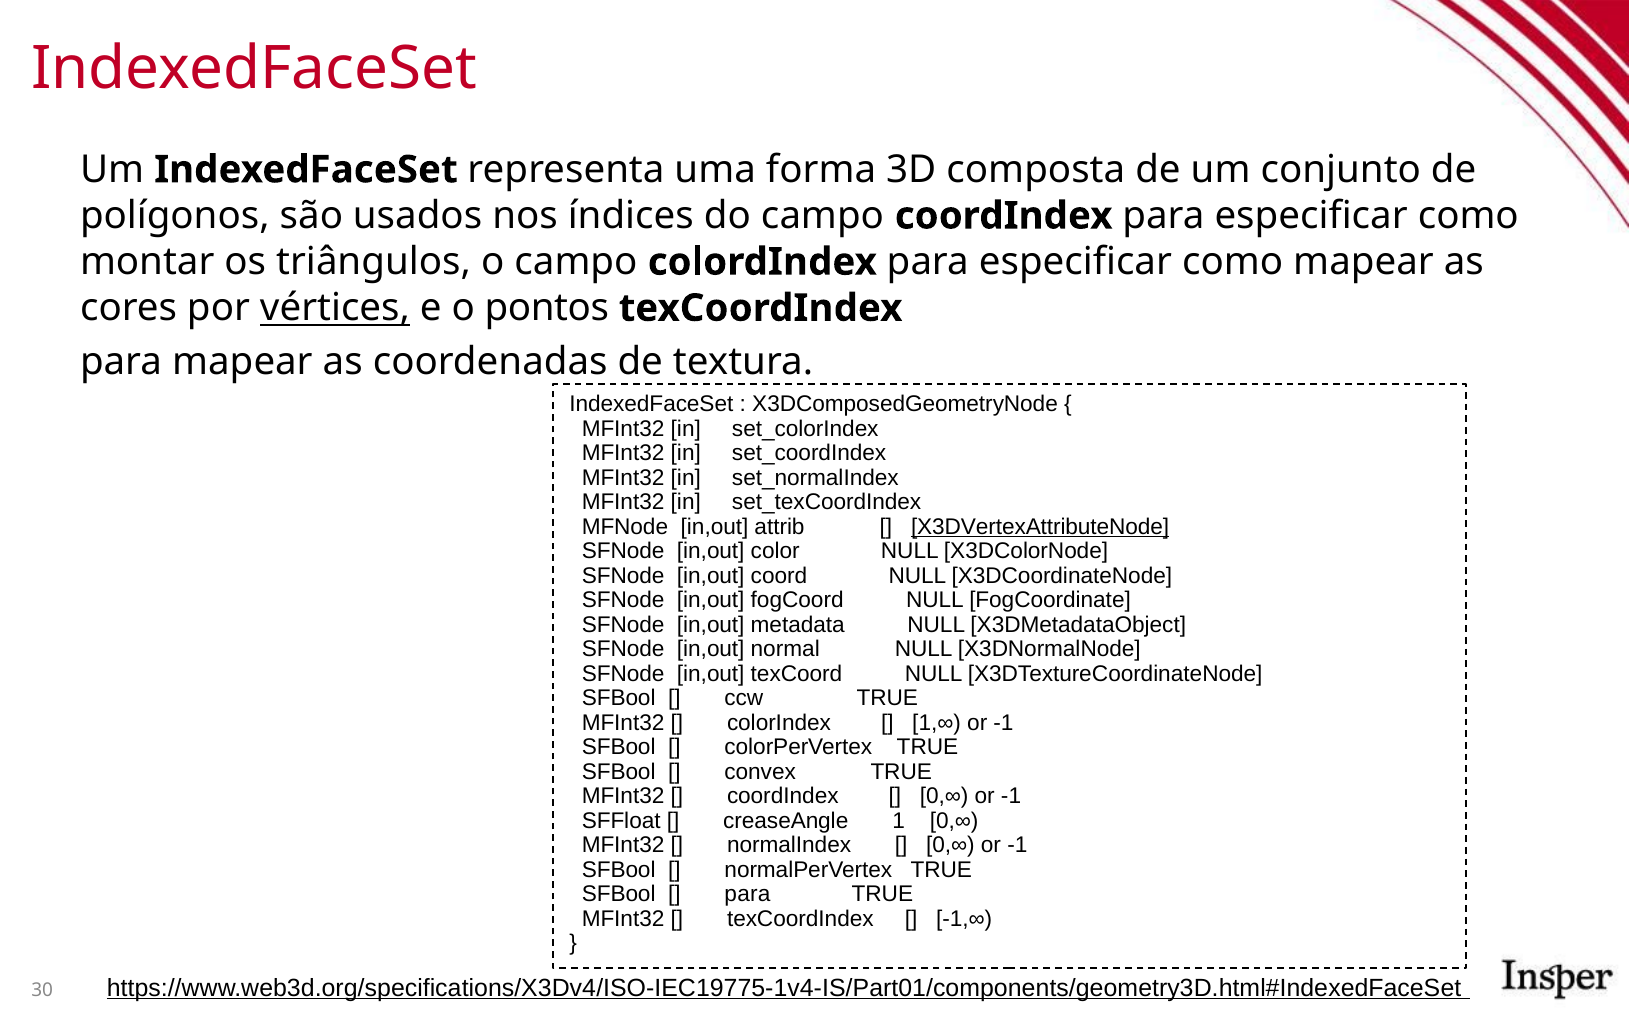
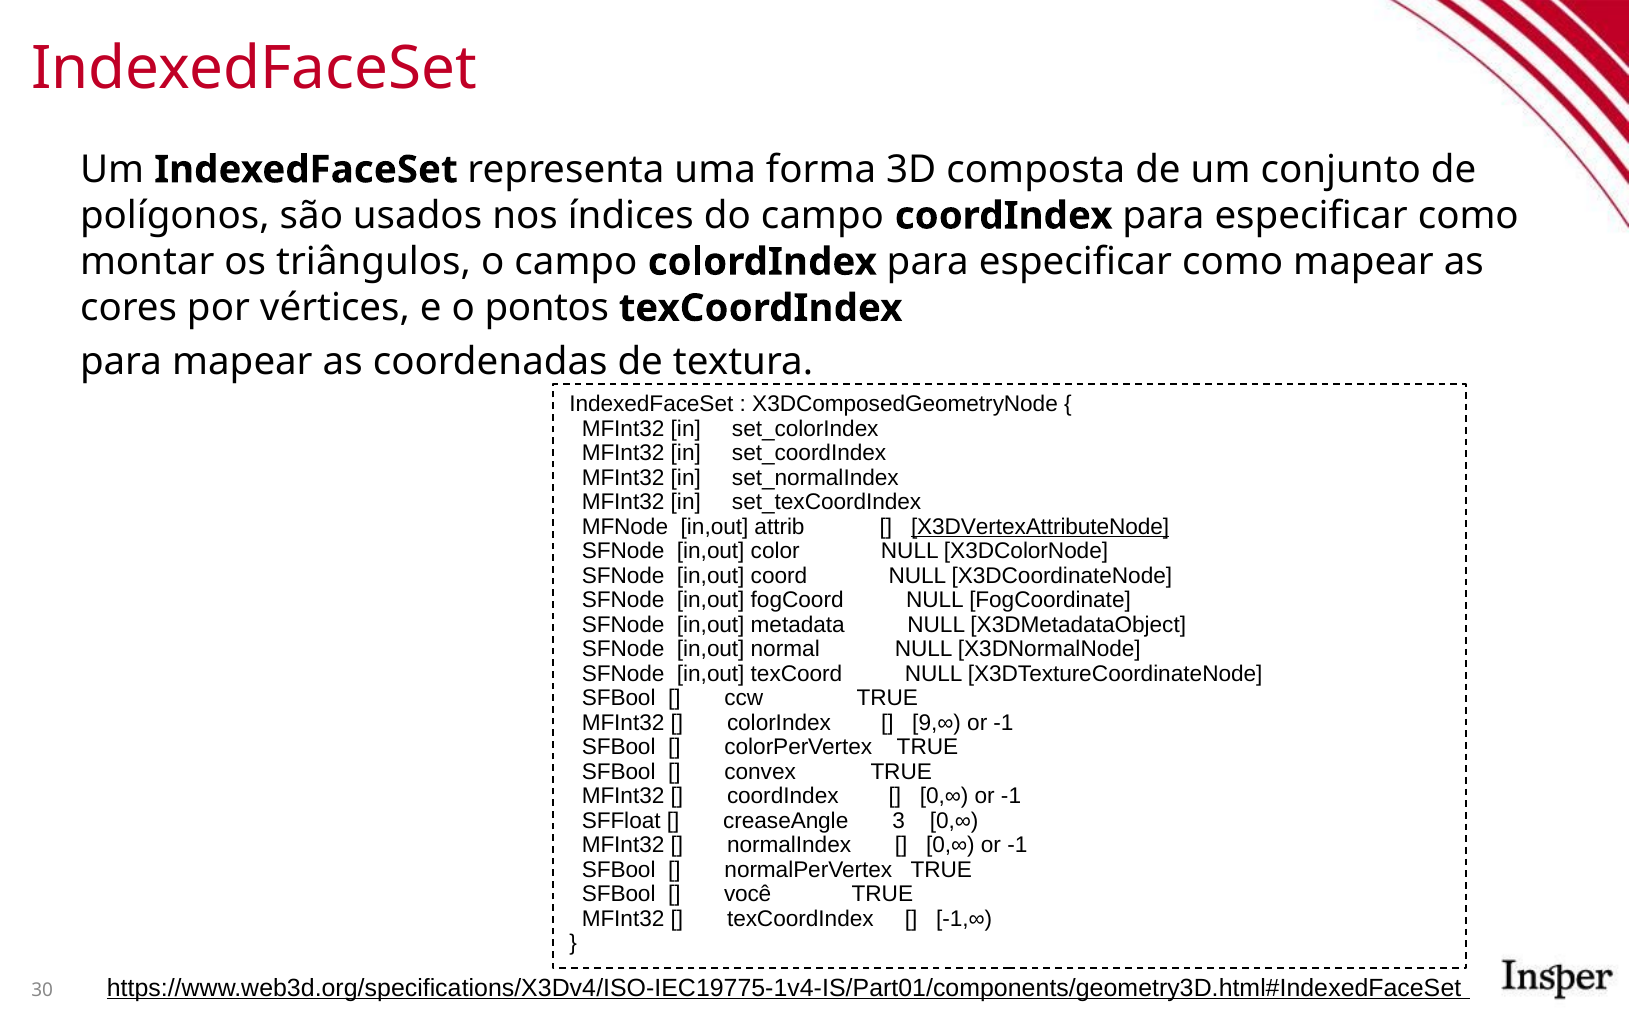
vértices underline: present -> none (335, 308)
1,∞: 1,∞ -> 9,∞ (937, 723)
1: 1 -> 3 (899, 821)
para: para -> você (748, 895)
